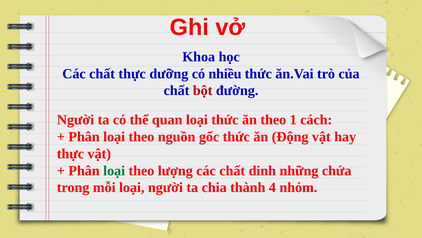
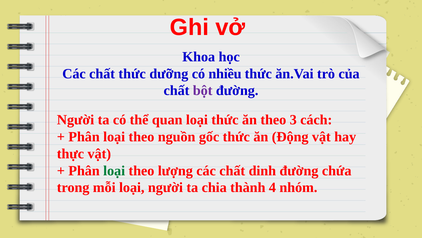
chất thực: thực -> thức (132, 74)
bột colour: red -> purple (203, 90)
1: 1 -> 3 (293, 120)
dinh những: những -> đường (299, 170)
